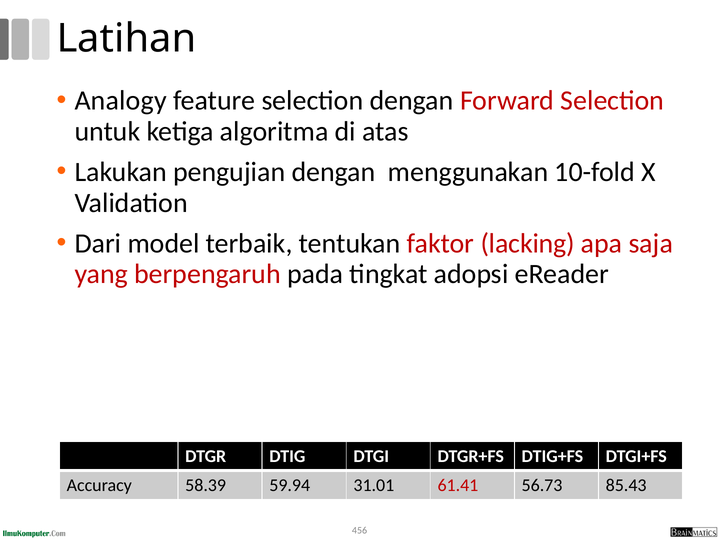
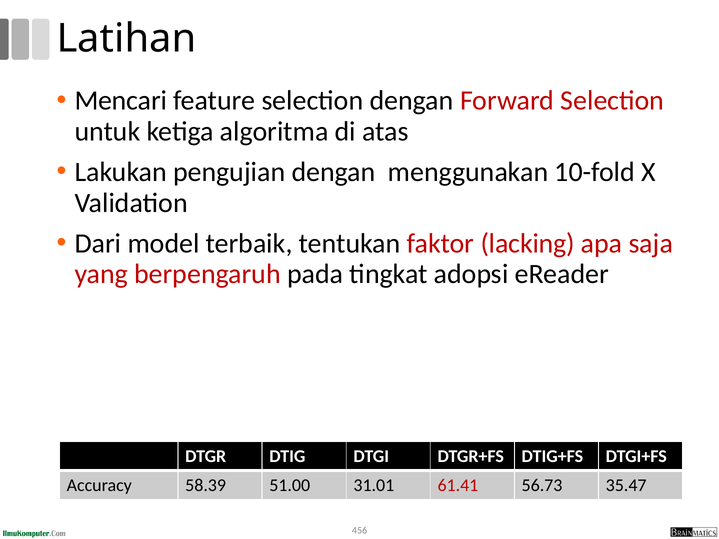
Analogy: Analogy -> Mencari (121, 101)
59.94: 59.94 -> 51.00 (290, 486)
85.43: 85.43 -> 35.47 (626, 486)
